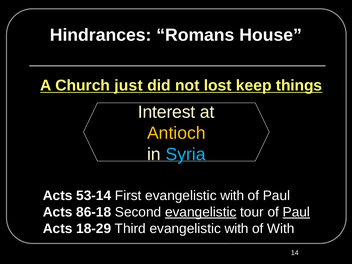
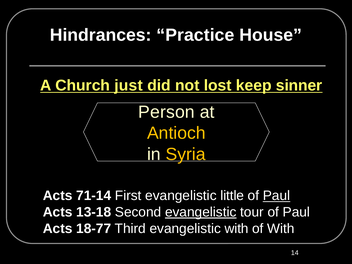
Romans: Romans -> Practice (195, 35)
things: things -> sinner (299, 86)
Interest: Interest -> Person (166, 112)
Syria colour: light blue -> yellow (186, 154)
53-14: 53-14 -> 71-14 (94, 196)
First evangelistic with: with -> little (232, 196)
Paul underline: none -> present (277, 196)
86-18: 86-18 -> 13-18 (94, 212)
Paul underline: present -> none (296, 212)
18-29: 18-29 -> 18-77 (94, 229)
